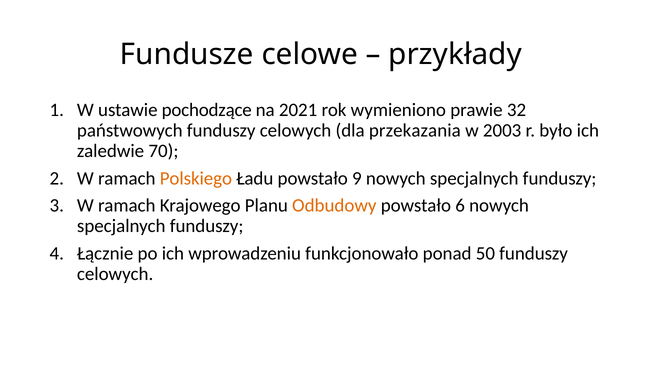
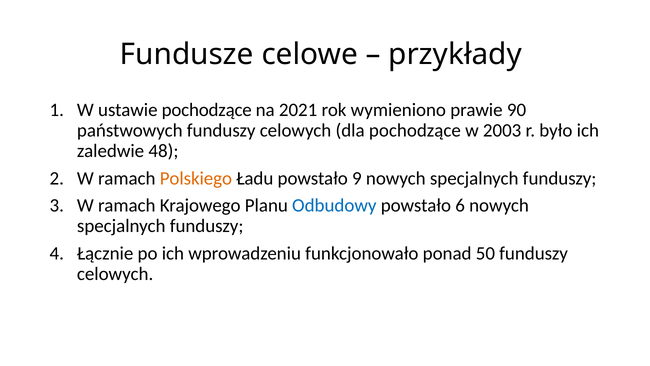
32: 32 -> 90 (517, 110)
dla przekazania: przekazania -> pochodzące (415, 130)
70: 70 -> 48 (163, 151)
Odbudowy colour: orange -> blue (334, 205)
